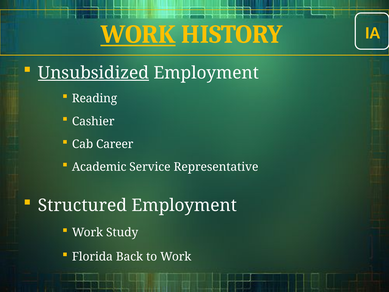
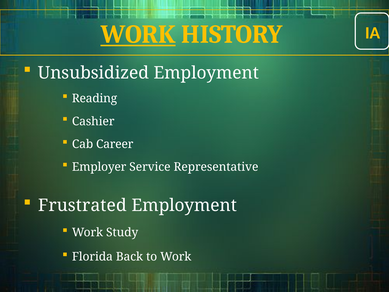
Unsubsidized underline: present -> none (94, 73)
Academic: Academic -> Employer (99, 167)
Structured: Structured -> Frustrated (82, 205)
